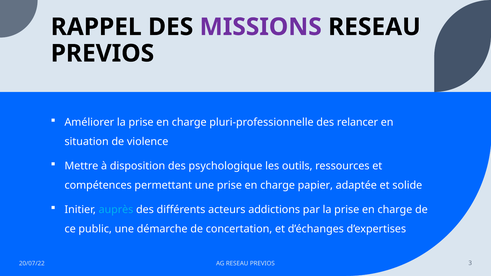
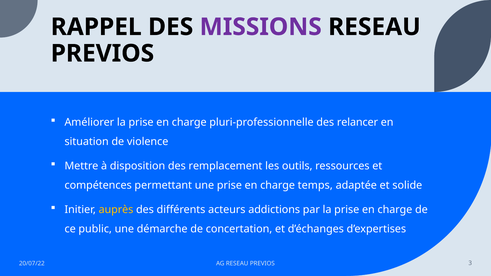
psychologique: psychologique -> remplacement (225, 166)
papier: papier -> temps (315, 185)
auprès colour: light blue -> yellow (116, 210)
